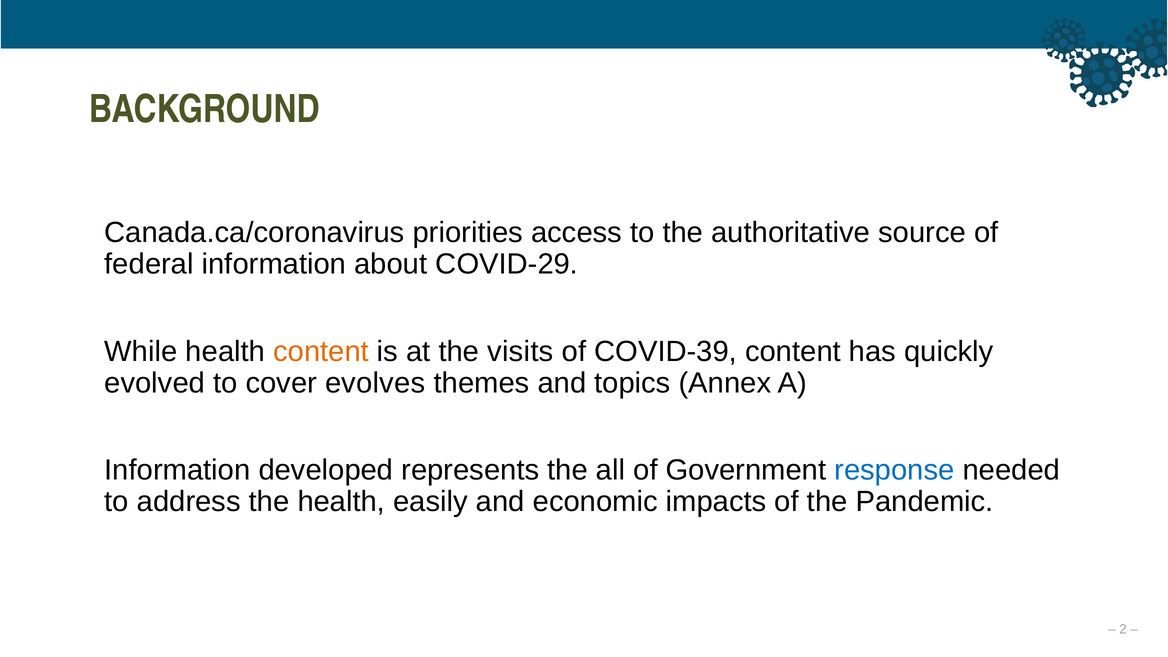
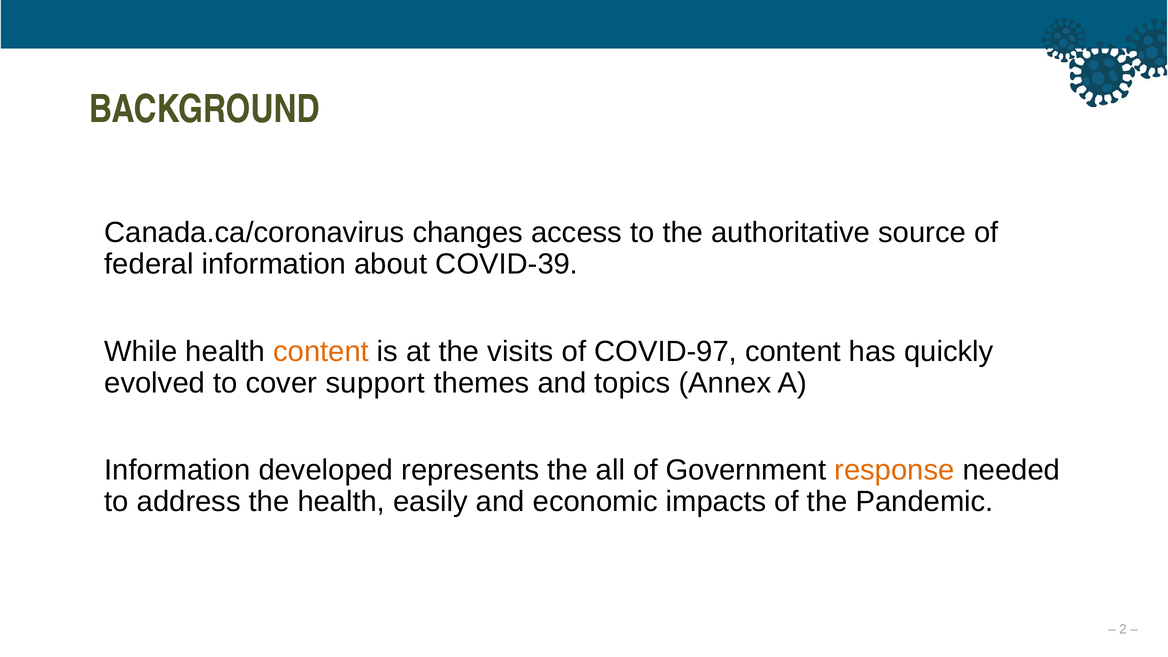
priorities: priorities -> changes (468, 232)
COVID-29: COVID-29 -> COVID-39 (507, 264)
COVID-39: COVID-39 -> COVID-97 (666, 351)
evolves: evolves -> support (375, 383)
response colour: blue -> orange (894, 470)
